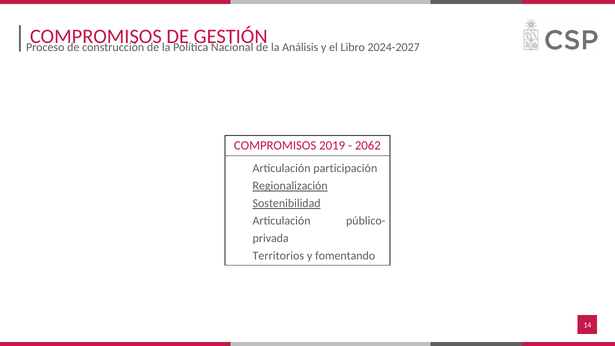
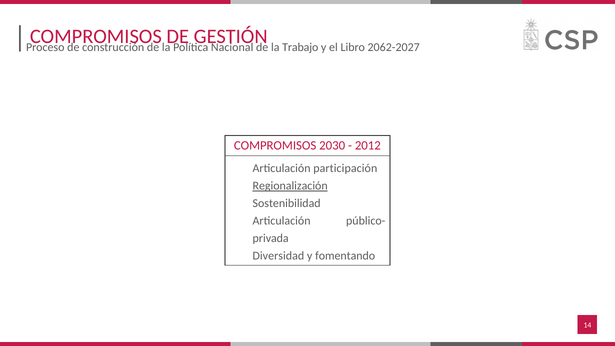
Análisis: Análisis -> Trabajo (300, 48)
2024-2027: 2024-2027 -> 2062-2027 (394, 48)
2019: 2019 -> 2030 (332, 146)
2062: 2062 -> 2012 (368, 146)
Sostenibilidad underline: present -> none (287, 203)
Territorios: Territorios -> Diversidad (278, 256)
